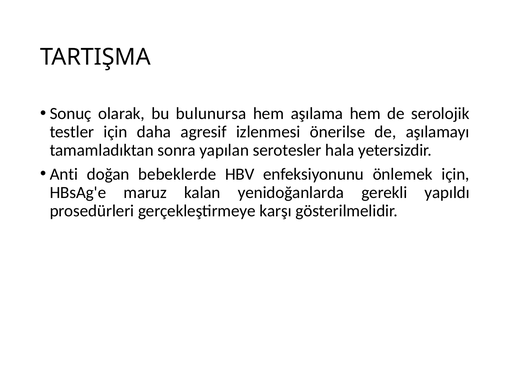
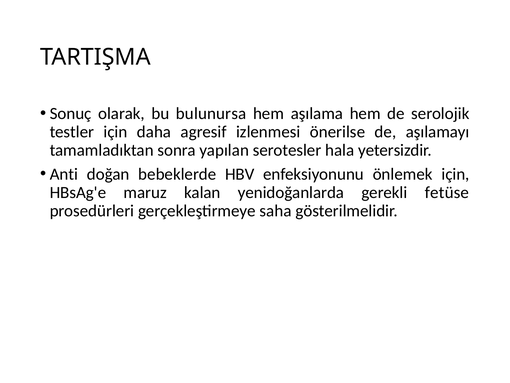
yapıldı: yapıldı -> fetüse (447, 192)
karşı: karşı -> saha (275, 211)
